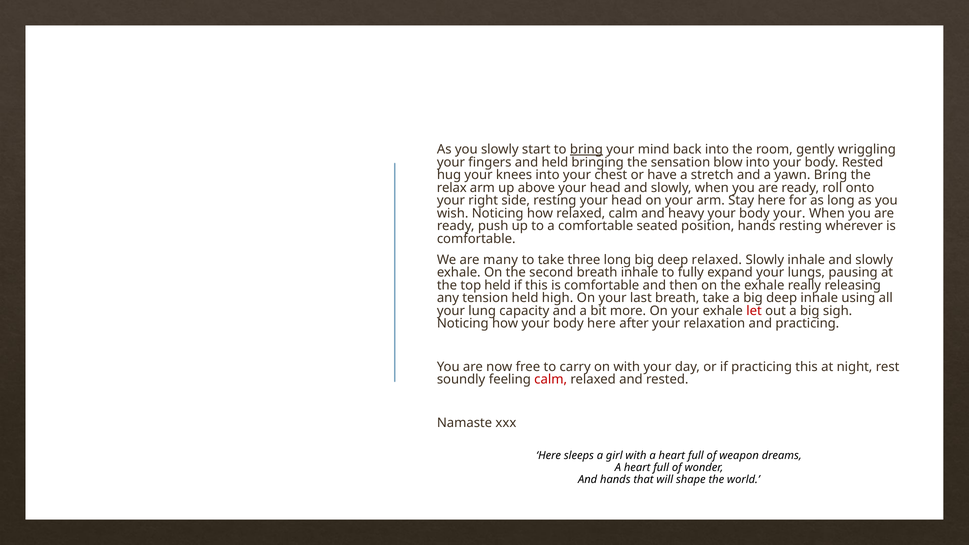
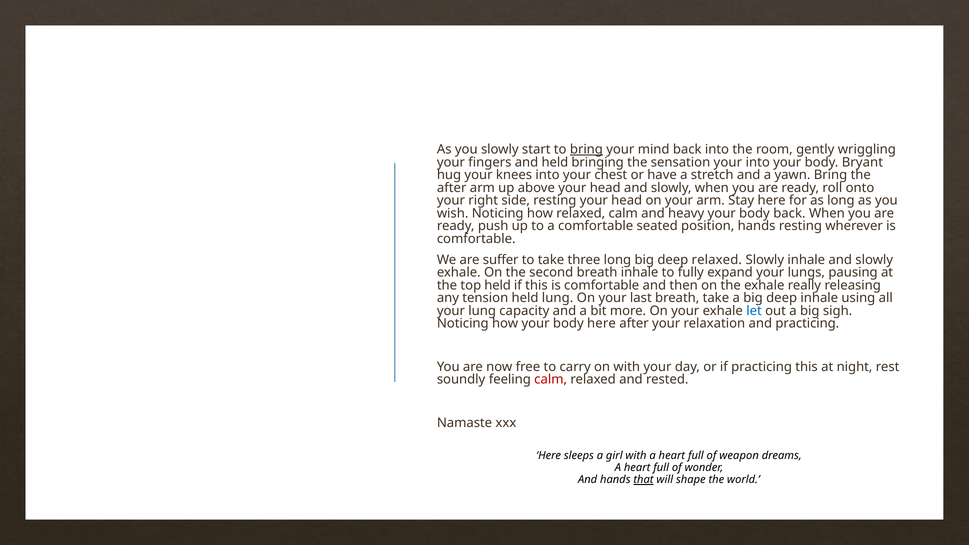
sensation blow: blow -> your (728, 162)
body Rested: Rested -> Bryant (862, 162)
relax: relax -> after (452, 188)
body your: your -> back (789, 213)
many: many -> suffer (501, 260)
held high: high -> lung (558, 298)
let colour: red -> blue (754, 311)
that underline: none -> present (643, 480)
